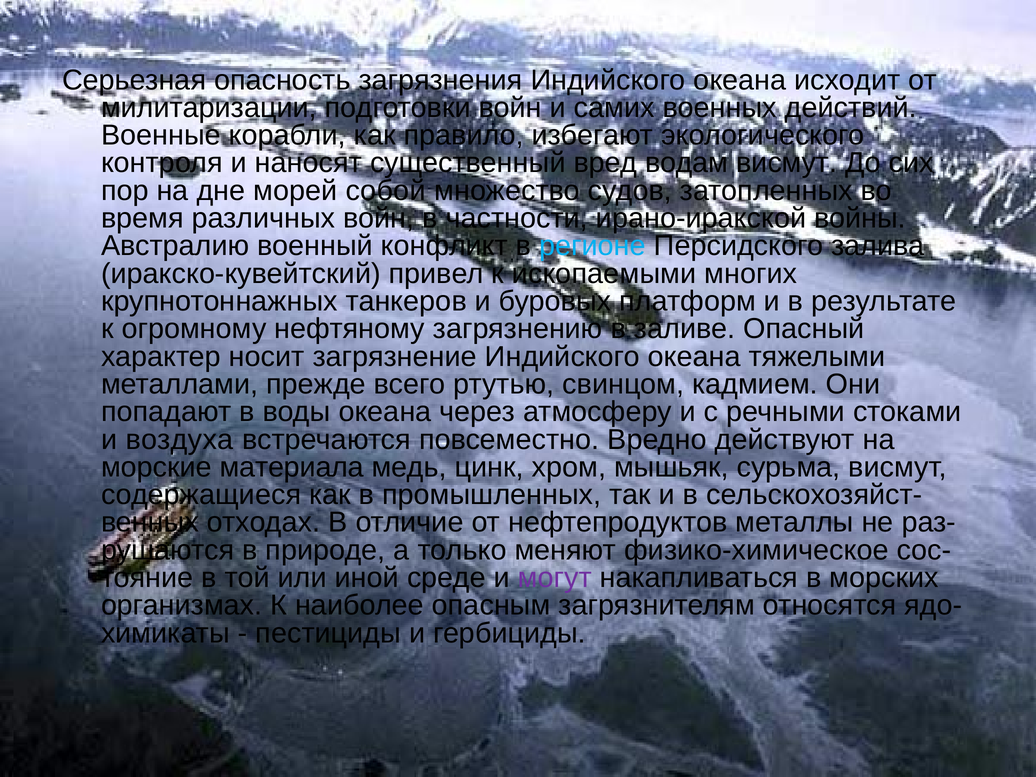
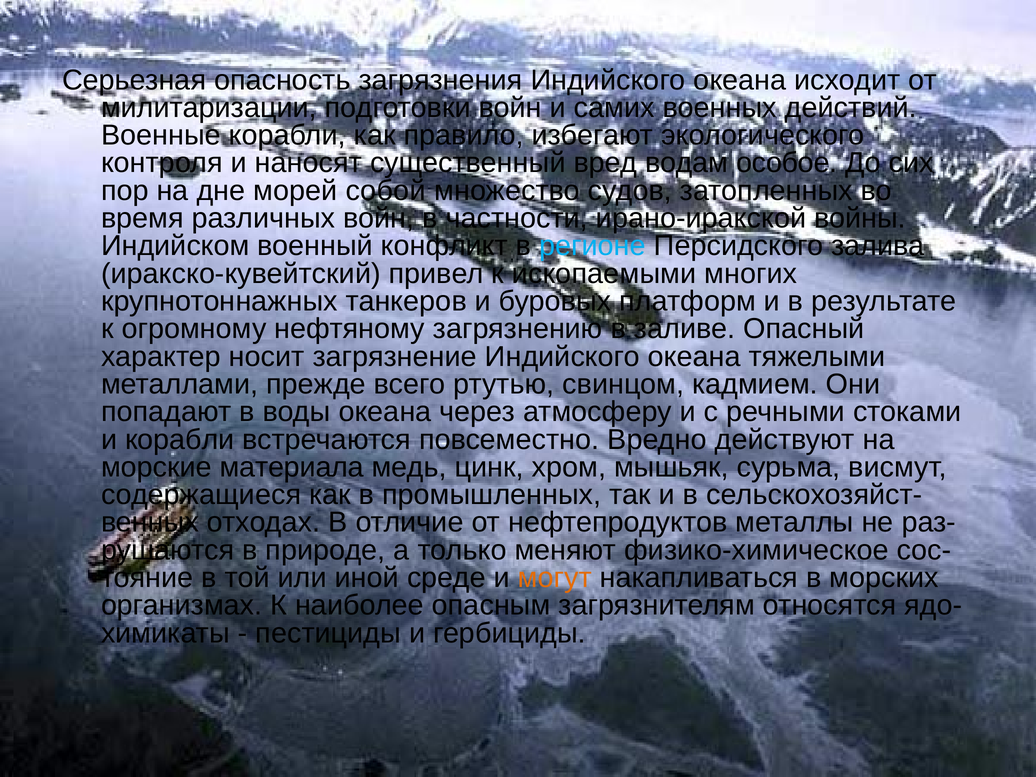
водам висмут: висмут -> особое (787, 163)
Австралию: Австралию -> Индийском (175, 246)
и воздуха: воздуха -> корабли (180, 440)
могут colour: purple -> orange (555, 578)
